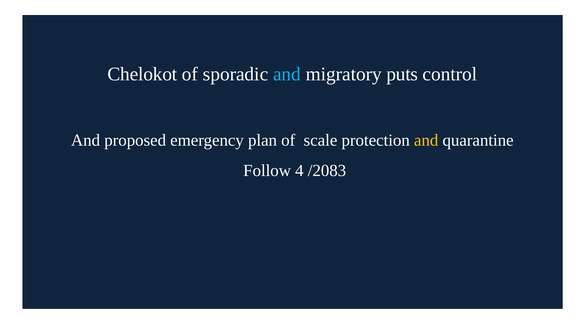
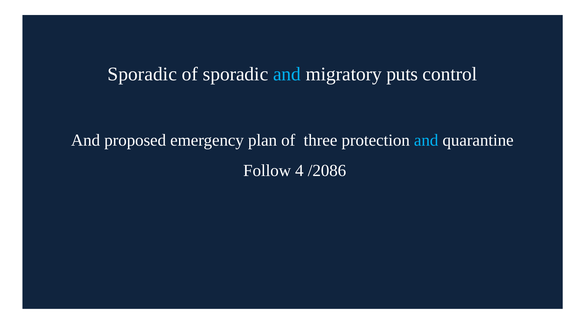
Chelokot: Chelokot -> Sporadic (142, 74)
scale: scale -> three (321, 141)
and colour: yellow -> light blue (426, 141)
/2083: /2083 -> /2086 (327, 171)
